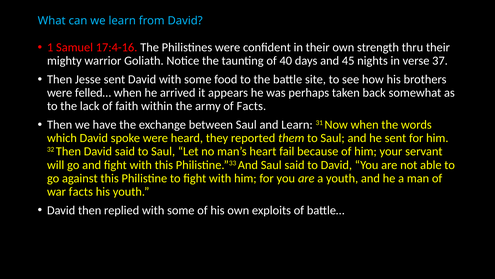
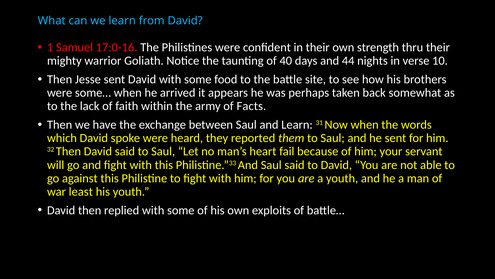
17:4-16: 17:4-16 -> 17:0-16 (117, 47)
45: 45 -> 44 (348, 61)
37: 37 -> 10 (440, 61)
felled…: felled… -> some… (93, 93)
war facts: facts -> least (81, 191)
